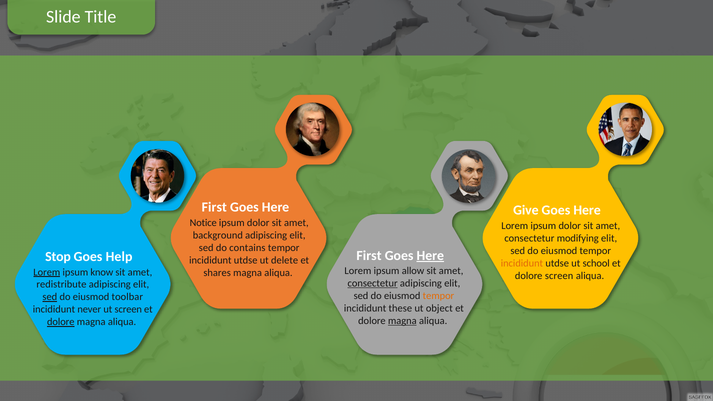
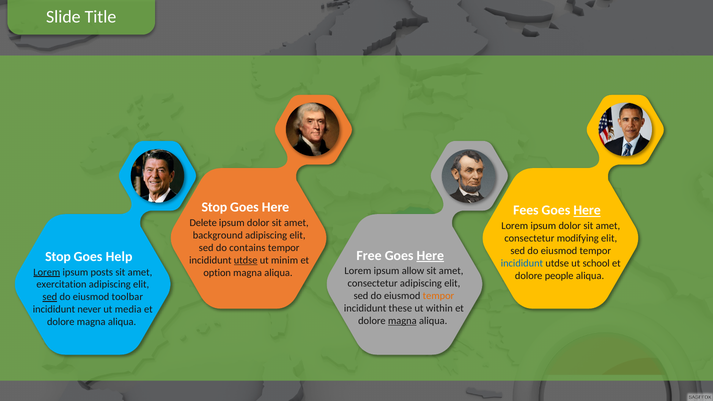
First: First -> Stop (214, 207)
Give: Give -> Fees (526, 210)
Here underline: none -> present (587, 210)
Notice: Notice -> Delete (203, 223)
First: First -> Free (369, 256)
utdse underline: none -> present (246, 260)
delete: delete -> minim (285, 260)
incididunt colour: orange -> blue (522, 263)
know: know -> posts (102, 272)
shares: shares -> option (217, 273)
dolore screen: screen -> people (559, 276)
consectetur underline: present -> none (373, 283)
redistribute: redistribute -> exercitation (61, 285)
object: object -> within (439, 308)
ut screen: screen -> media (128, 310)
dolore underline: present -> none (61, 322)
